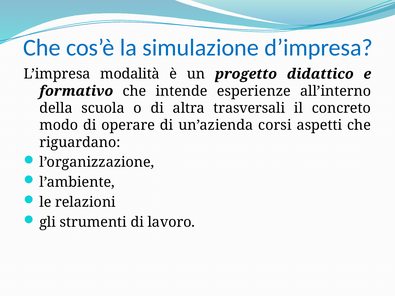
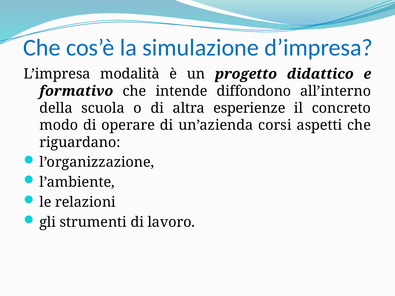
esperienze: esperienze -> diffondono (254, 91)
trasversali: trasversali -> esperienze (249, 108)
